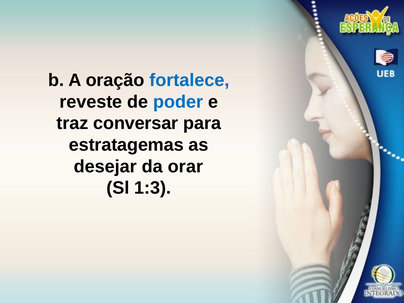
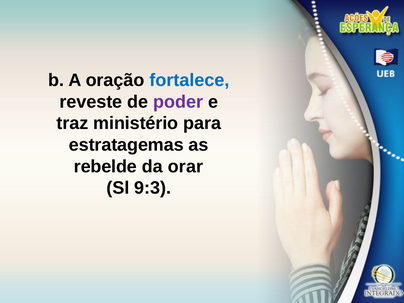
poder colour: blue -> purple (178, 102)
conversar: conversar -> ministério (136, 123)
desejar: desejar -> rebelde (105, 166)
1:3: 1:3 -> 9:3 (153, 188)
